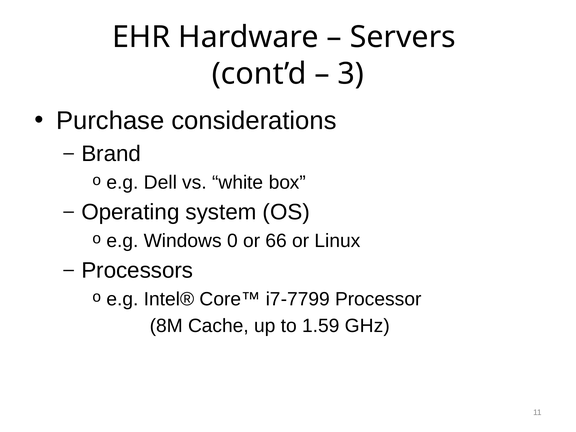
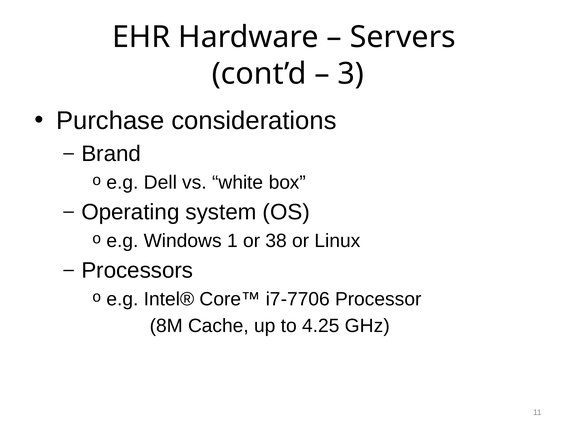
0: 0 -> 1 (232, 241)
66: 66 -> 38 (276, 241)
i7-7799: i7-7799 -> i7-7706 (298, 299)
1.59: 1.59 -> 4.25 (321, 326)
